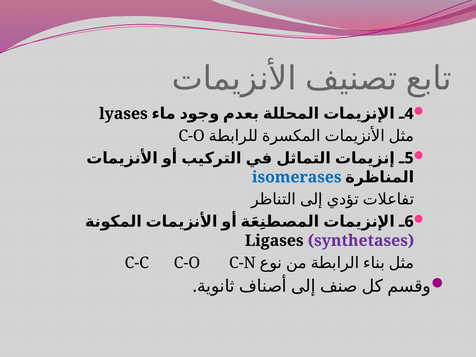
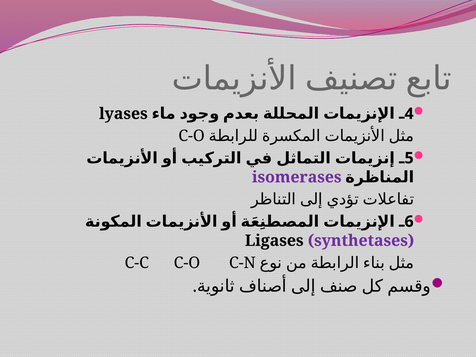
isomerases colour: blue -> purple (297, 177)
